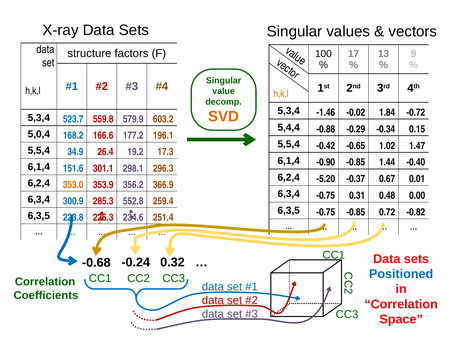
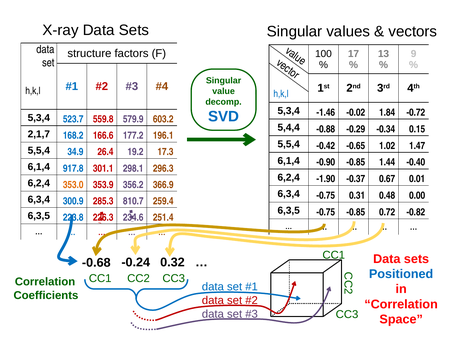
h,k,l colour: orange -> blue (281, 94)
SVD colour: orange -> blue (224, 116)
5,0,4: 5,0,4 -> 2,1,7 (39, 134)
151.6: 151.6 -> 917.8 (73, 168)
-5.20: -5.20 -> -1.90 (326, 179)
552.8: 552.8 -> 810.7 (133, 201)
